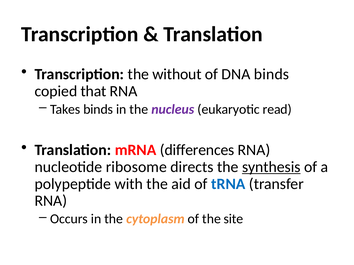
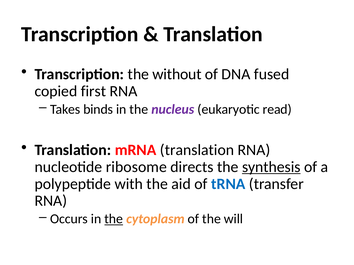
DNA binds: binds -> fused (272, 74)
that: that -> first (93, 91)
mRNA differences: differences -> translation (197, 150)
the underline: none -> present (114, 219)
site: site -> will (233, 219)
